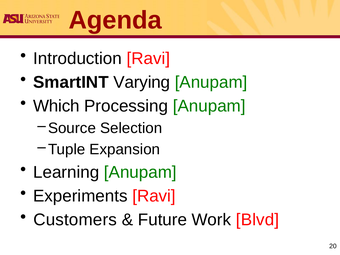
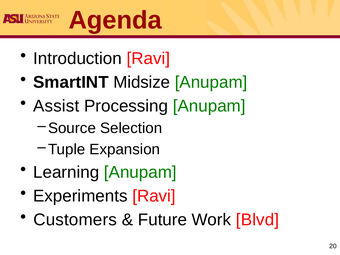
Varying: Varying -> Midsize (142, 82)
Which: Which -> Assist (56, 106)
